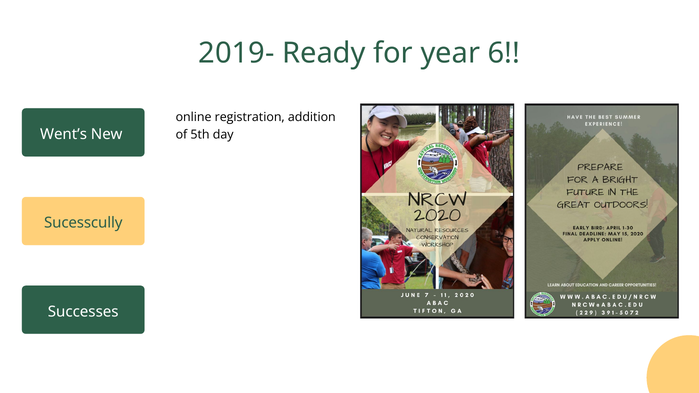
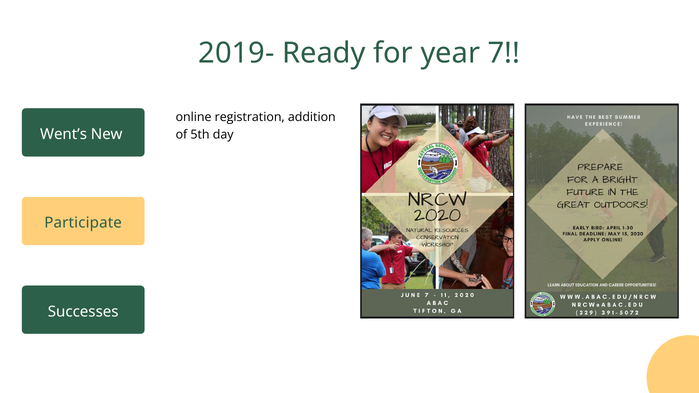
6: 6 -> 7 (504, 53)
Sucesscully: Sucesscully -> Participate (83, 223)
